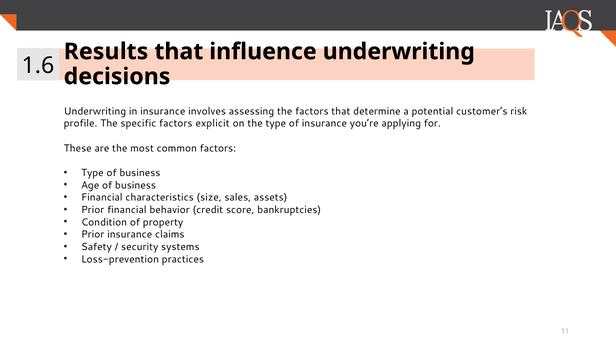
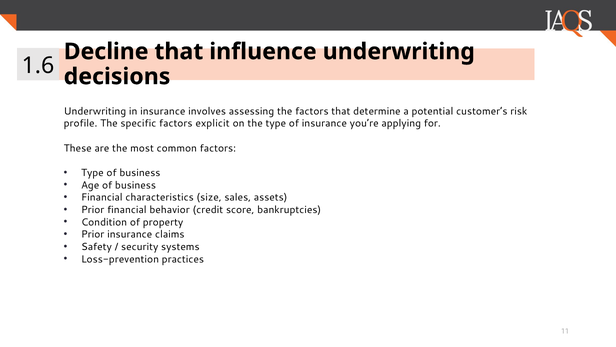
Results: Results -> Decline (106, 52)
